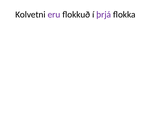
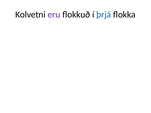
þrjá colour: purple -> blue (104, 15)
